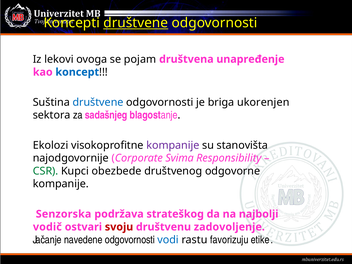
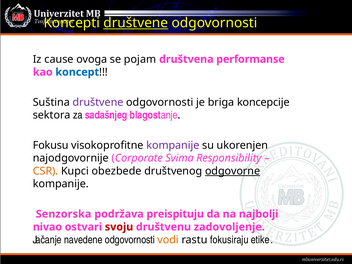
lekovi: lekovi -> cause (59, 59)
unapređenje: unapređenje -> performanse (250, 59)
društvene colour: blue -> purple (98, 102)
ukorenjen: ukorenjen -> koncepcije (263, 102)
Ekolozi: Ekolozi -> Fokusu (51, 145)
stanovišta: stanovišta -> ukorenjen (242, 145)
CSR colour: green -> orange (46, 171)
odgovorne underline: none -> present (233, 171)
strateškog: strateškog -> preispituju (175, 214)
vodič: vodič -> nivao (47, 227)
vodi colour: blue -> orange (168, 240)
favorizuju: favorizuju -> fokusiraju (229, 240)
